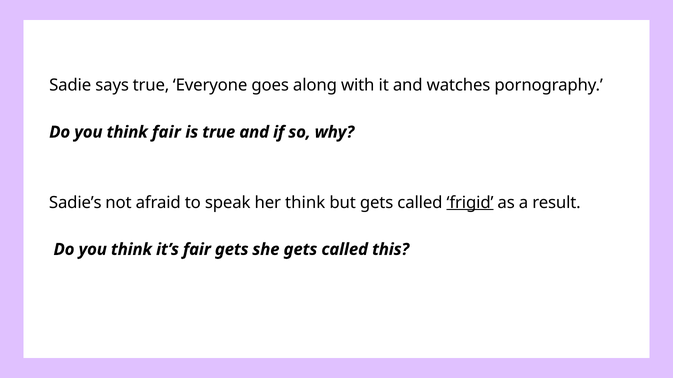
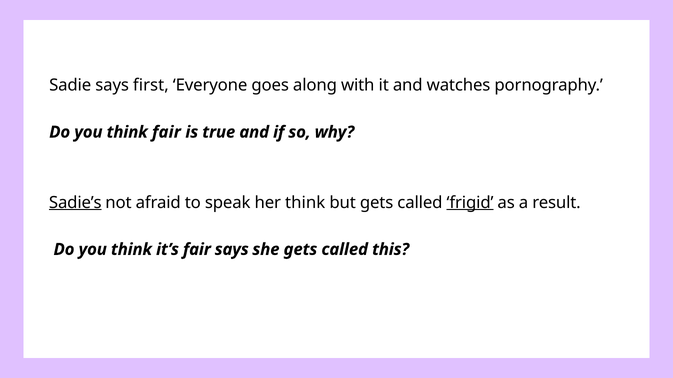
says true: true -> first (151, 85)
Sadie’s underline: none -> present (75, 203)
fair gets: gets -> says (232, 250)
